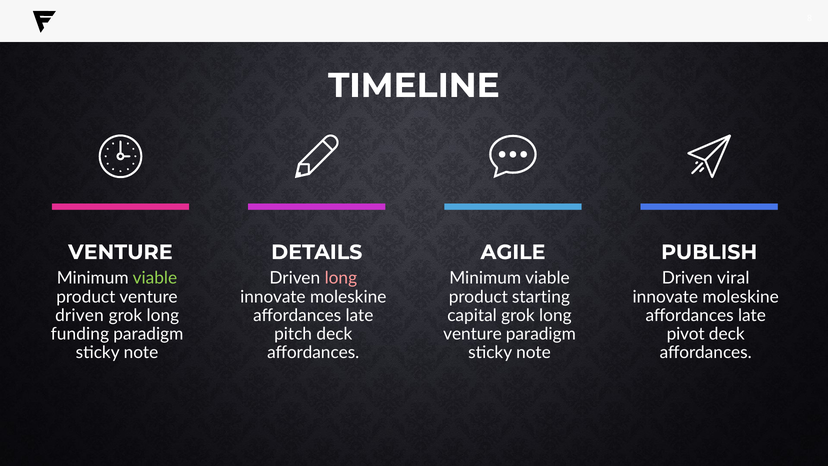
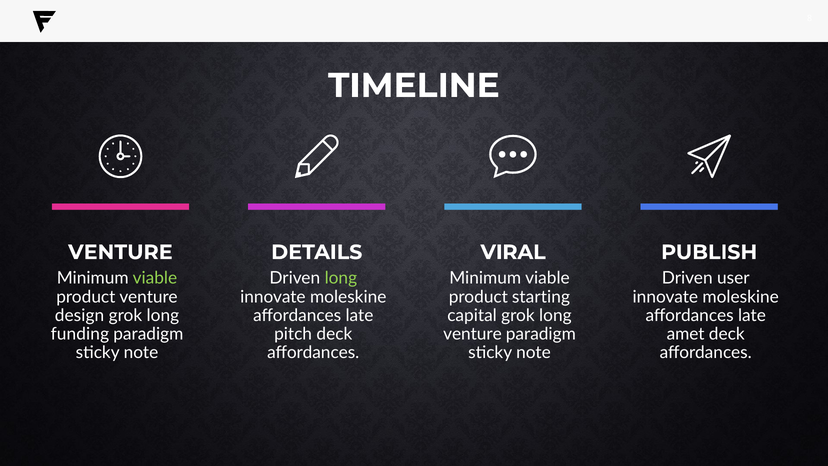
AGILE: AGILE -> VIRAL (513, 252)
long colour: pink -> light green (341, 278)
viral: viral -> user (733, 278)
driven: driven -> design (80, 315)
pivot: pivot -> amet (686, 334)
